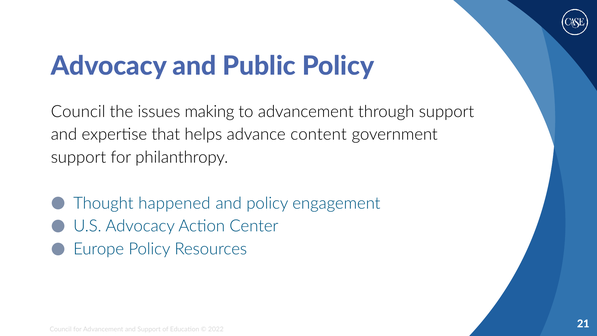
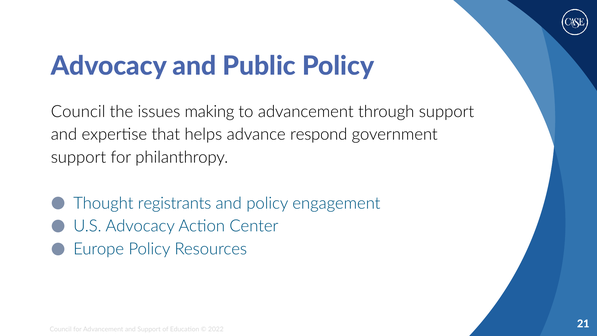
content: content -> respond (319, 134)
happened: happened -> registrants (175, 203)
